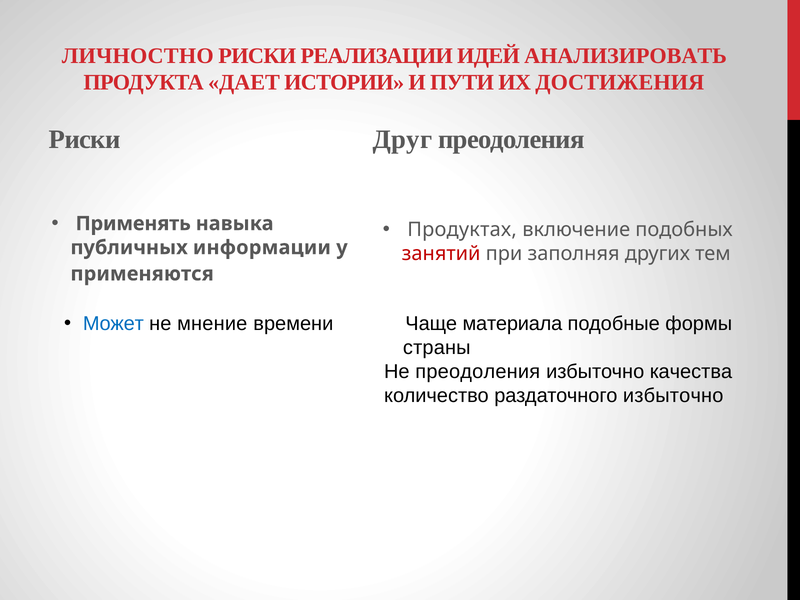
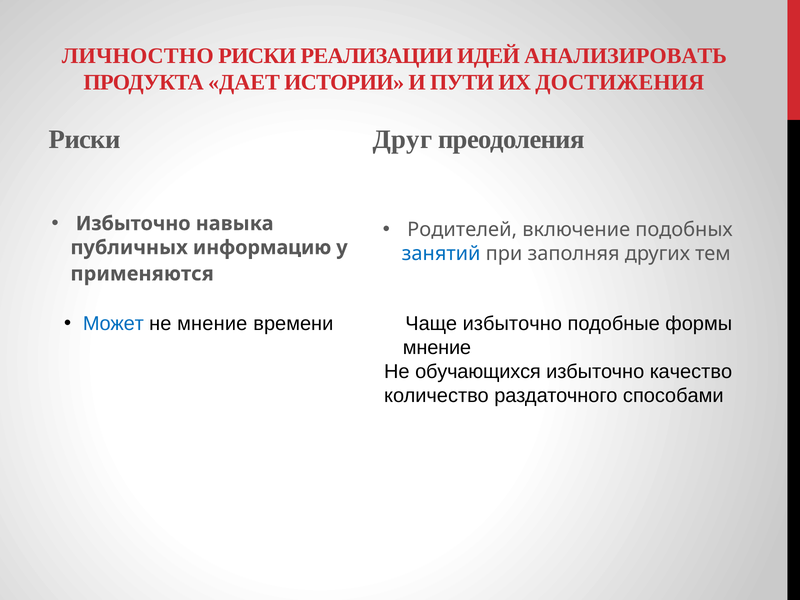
Применять: Применять -> Избыточно (133, 224)
Продуктах: Продуктах -> Родителей (462, 230)
информации: информации -> информацию (262, 248)
занятий colour: red -> blue (441, 254)
Чаще материала: материала -> избыточно (512, 324)
страны: страны -> мнение (437, 348)
Не преодоления: преодоления -> обучающихся (478, 372)
качества: качества -> качество (691, 372)
раздаточного избыточно: избыточно -> способами (673, 396)
